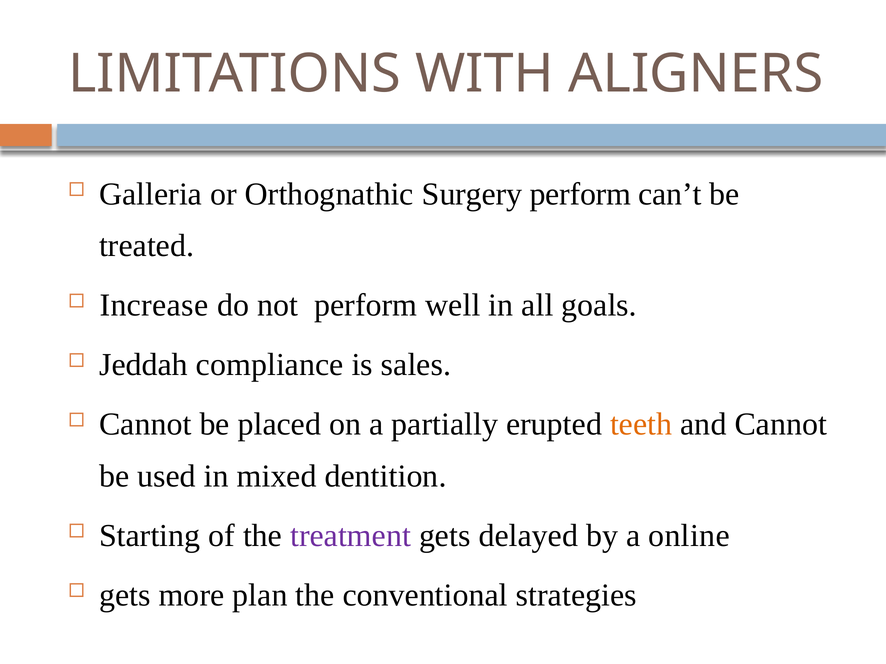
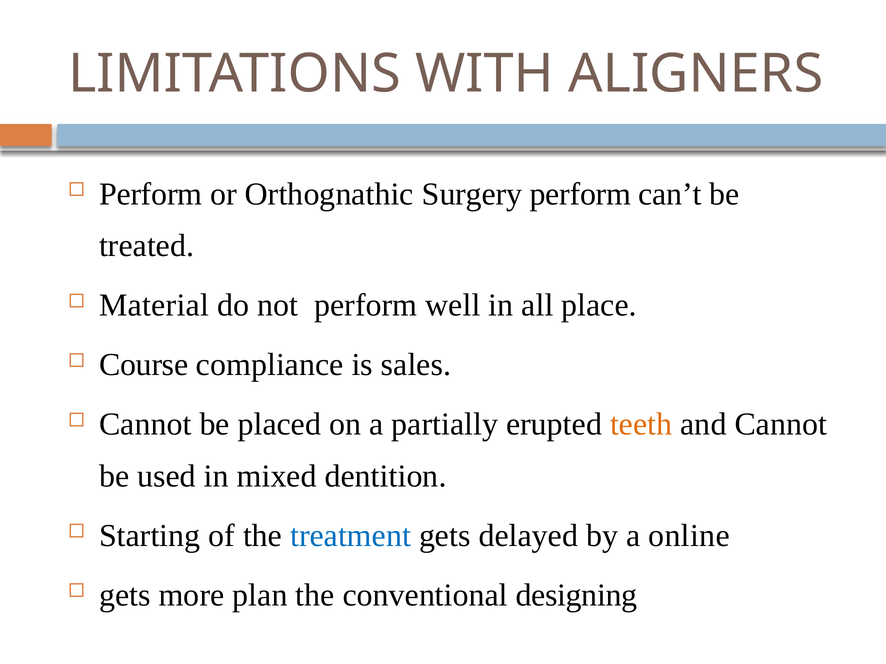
Galleria: Galleria -> Perform (151, 194)
Increase: Increase -> Material (154, 306)
goals: goals -> place (599, 306)
Jeddah: Jeddah -> Course (144, 365)
treatment colour: purple -> blue (351, 536)
strategies: strategies -> designing (577, 596)
